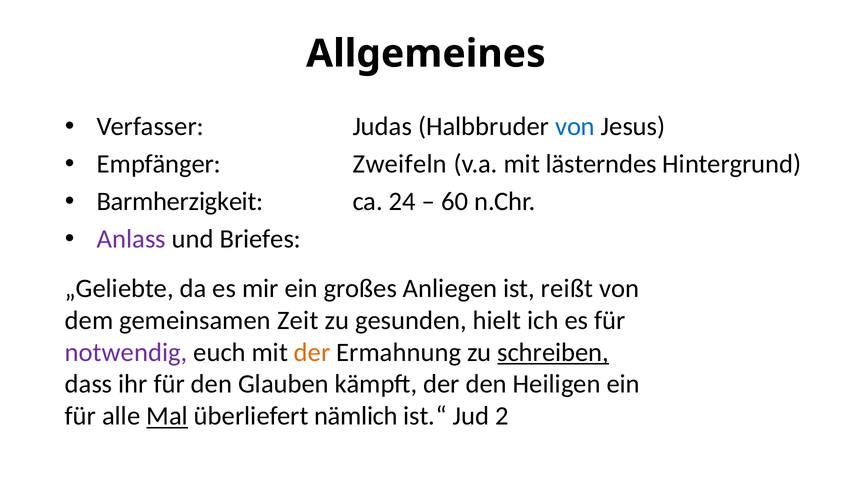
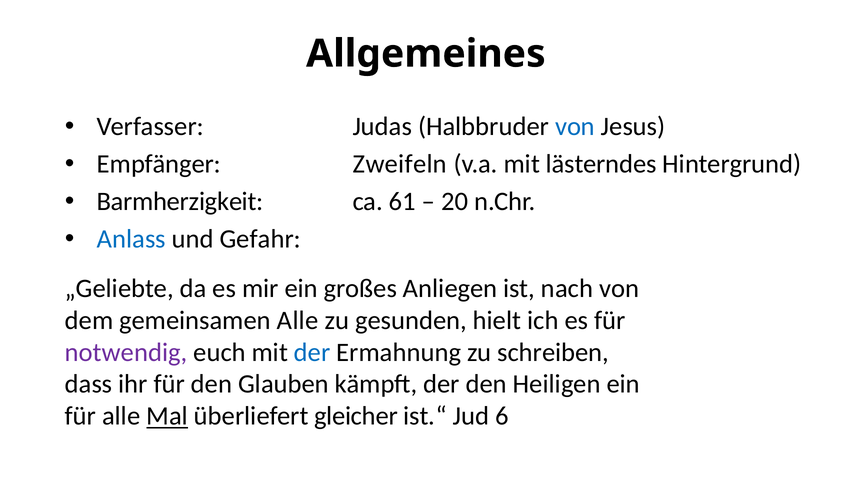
24: 24 -> 61 (402, 202)
60: 60 -> 20 (455, 202)
Anlass colour: purple -> blue (131, 239)
Briefes: Briefes -> Gefahr (260, 239)
reißt: reißt -> nach (567, 289)
gemeinsamen Zeit: Zeit -> Alle (298, 320)
der colour: orange -> blue (312, 352)
schreiben underline: present -> none (553, 352)
nämlich: nämlich -> gleicher (356, 416)
2: 2 -> 6 (502, 416)
